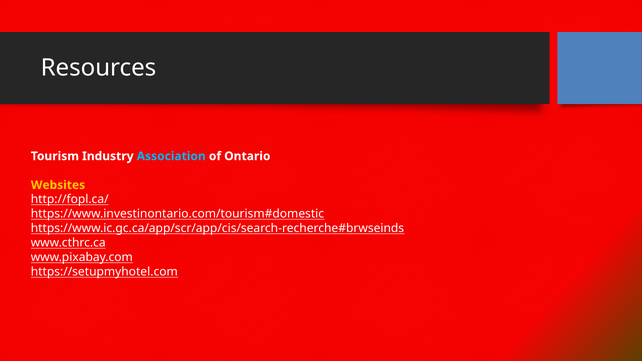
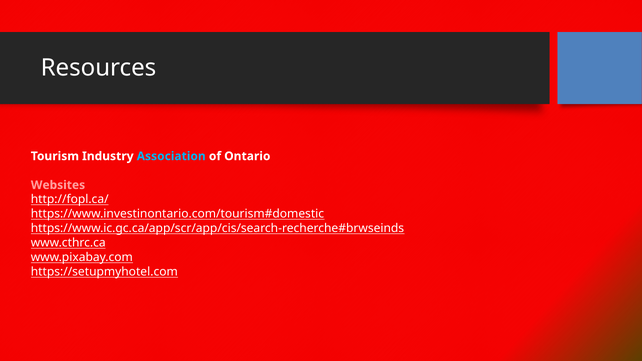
Websites colour: yellow -> pink (58, 185)
